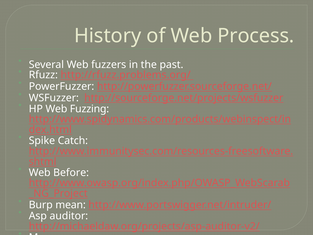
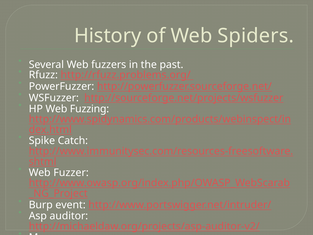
Process: Process -> Spiders (256, 36)
Before: Before -> Fuzzer (71, 172)
mean: mean -> event (71, 205)
